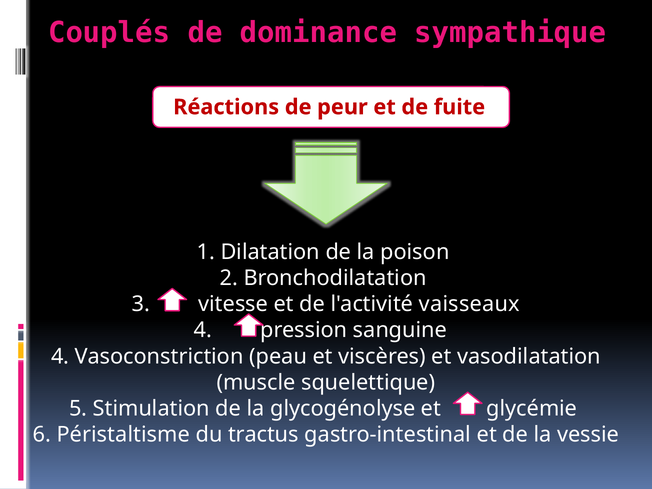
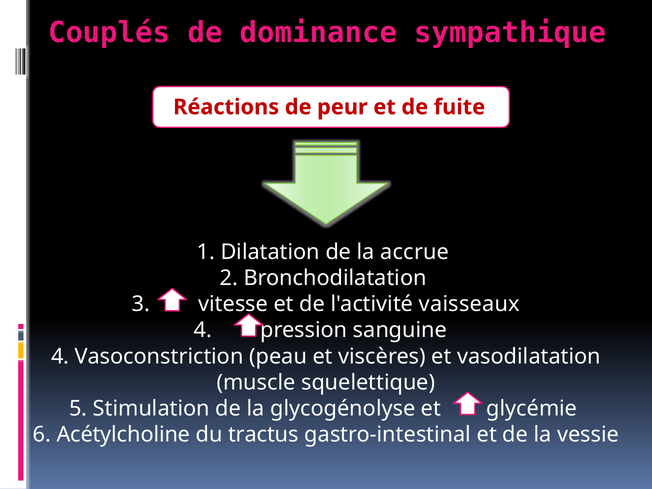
poison: poison -> accrue (415, 252)
Péristaltisme: Péristaltisme -> Acétylcholine (123, 435)
